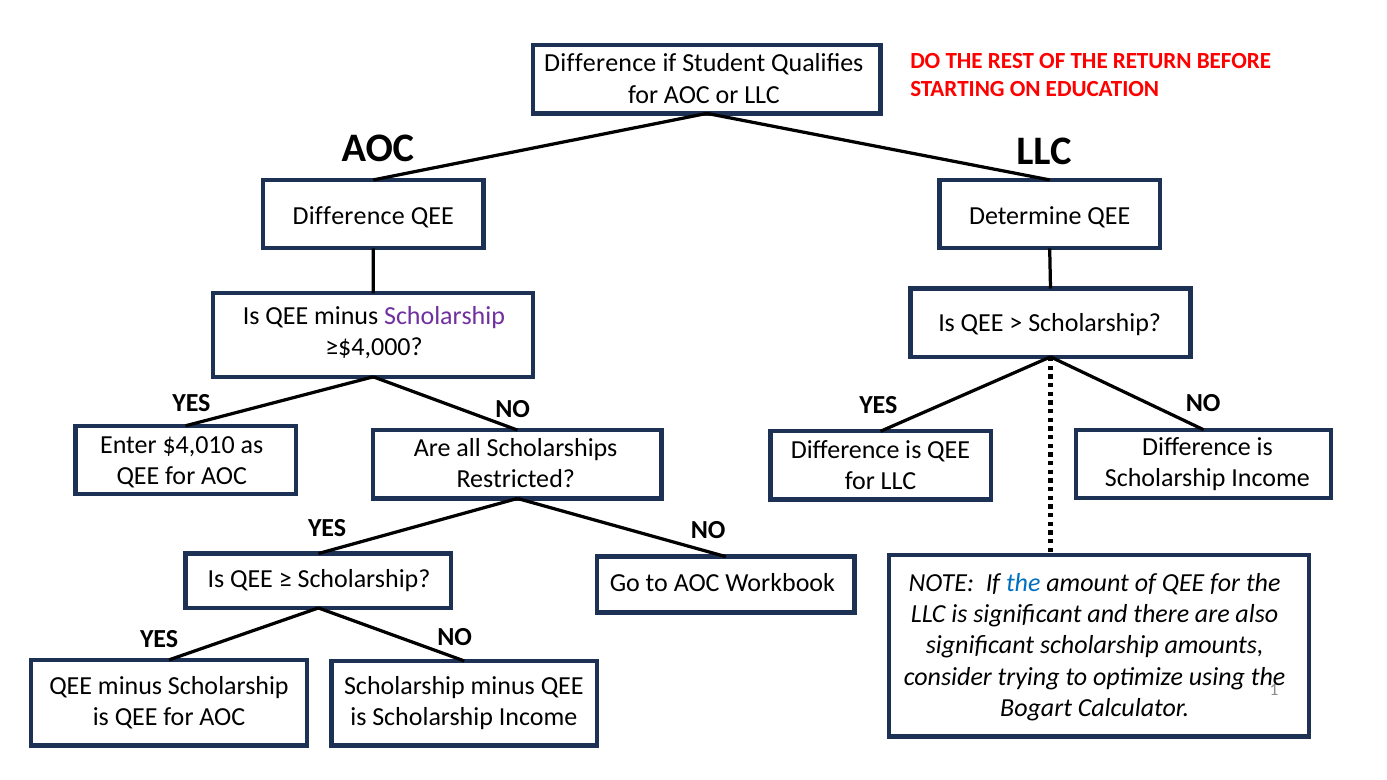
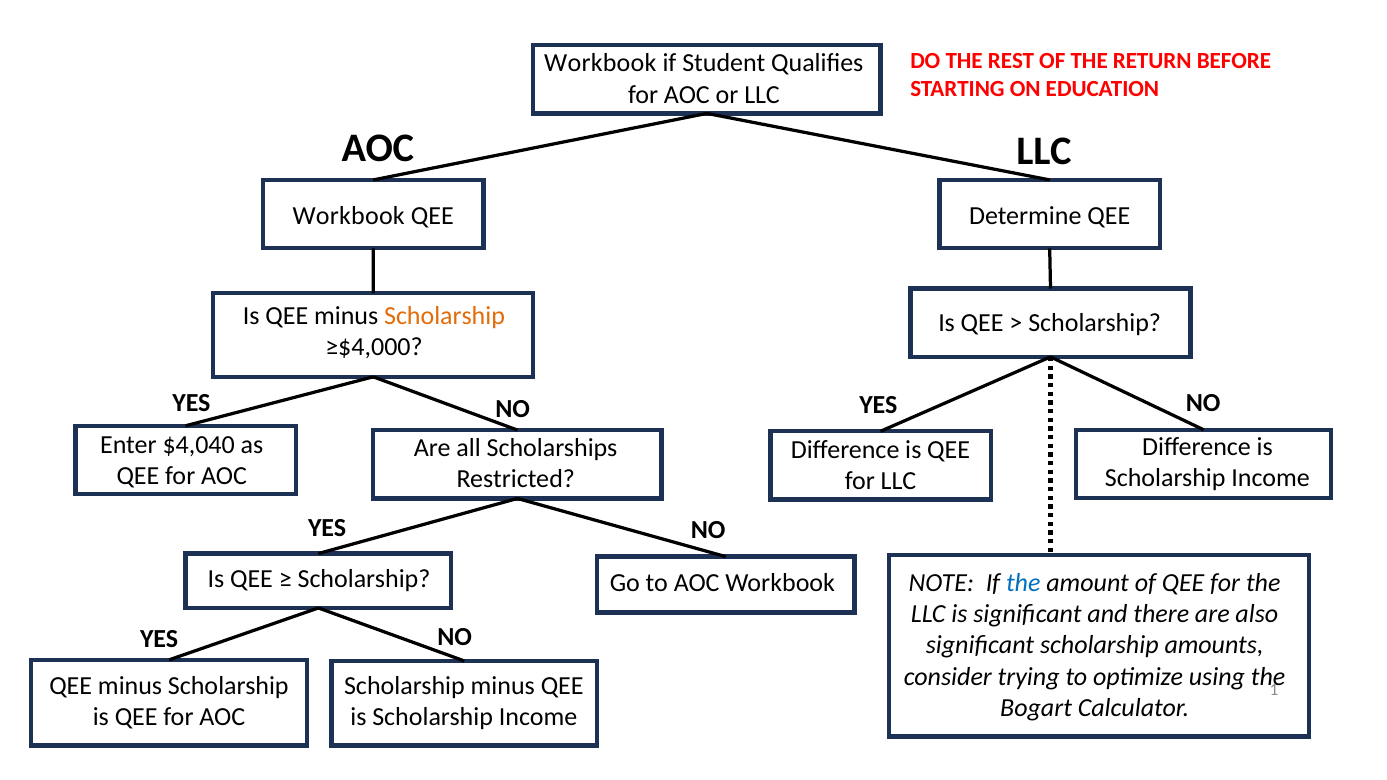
Difference: Difference -> Workbook (600, 63)
Difference: Difference -> Workbook (349, 216)
Scholarship colour: purple -> orange (445, 316)
$4,010: $4,010 -> $4,040 (199, 445)
